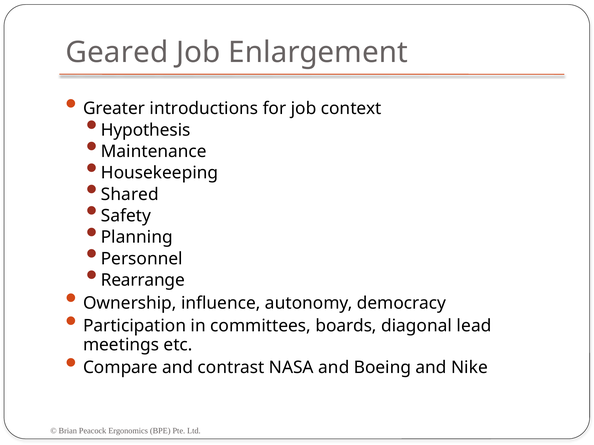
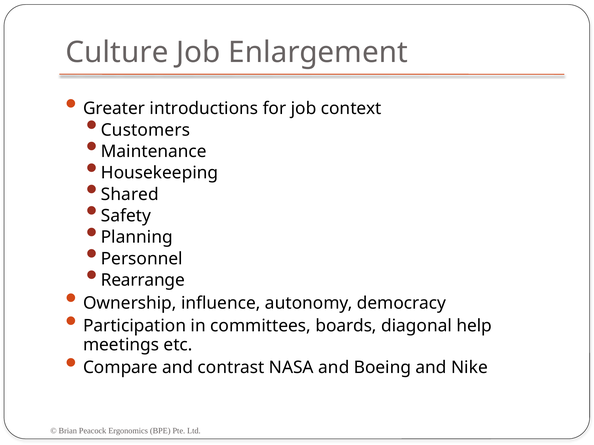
Geared: Geared -> Culture (117, 53)
Hypothesis: Hypothesis -> Customers (146, 130)
lead: lead -> help (474, 326)
